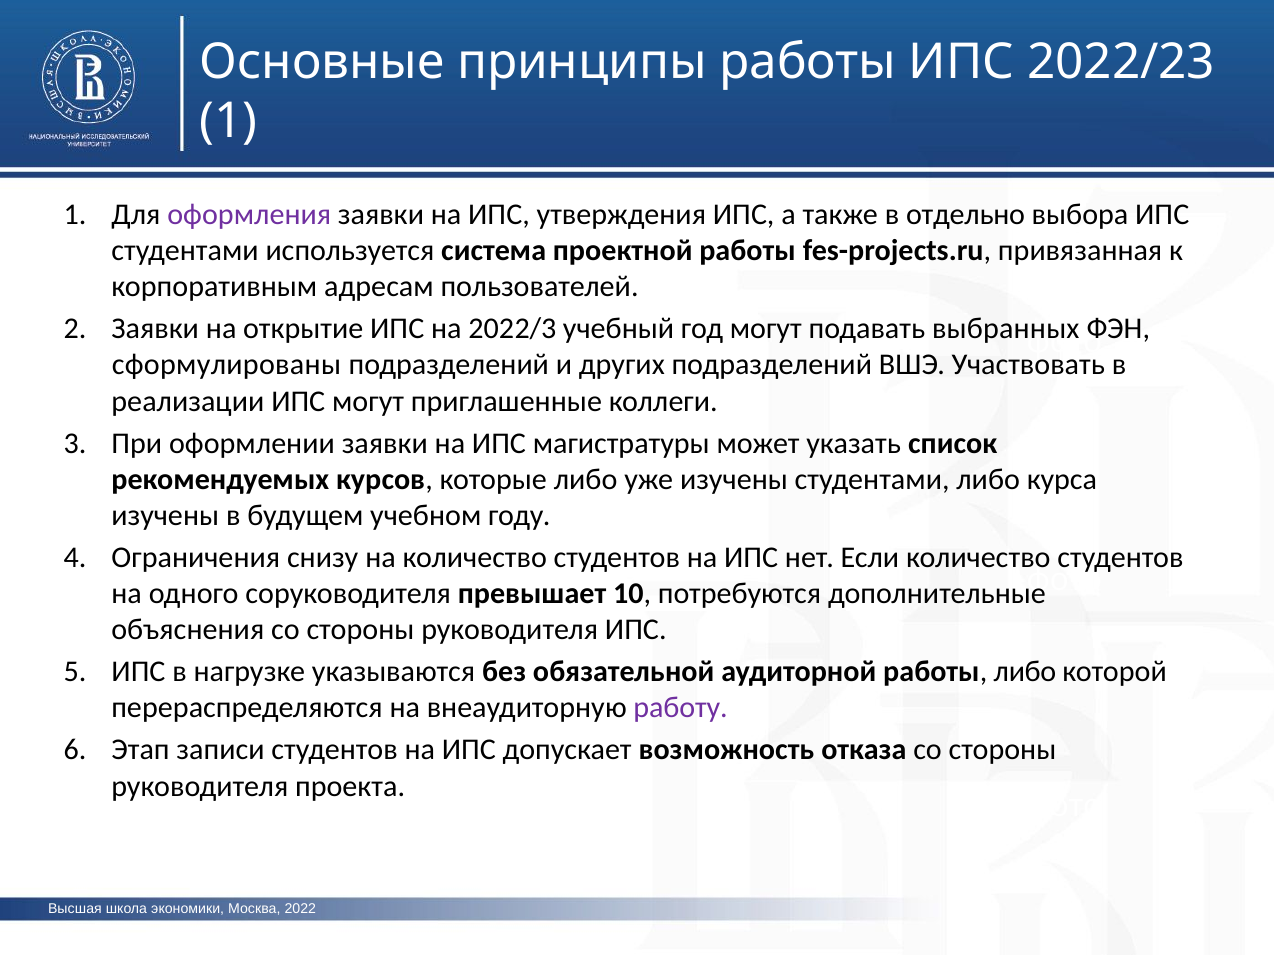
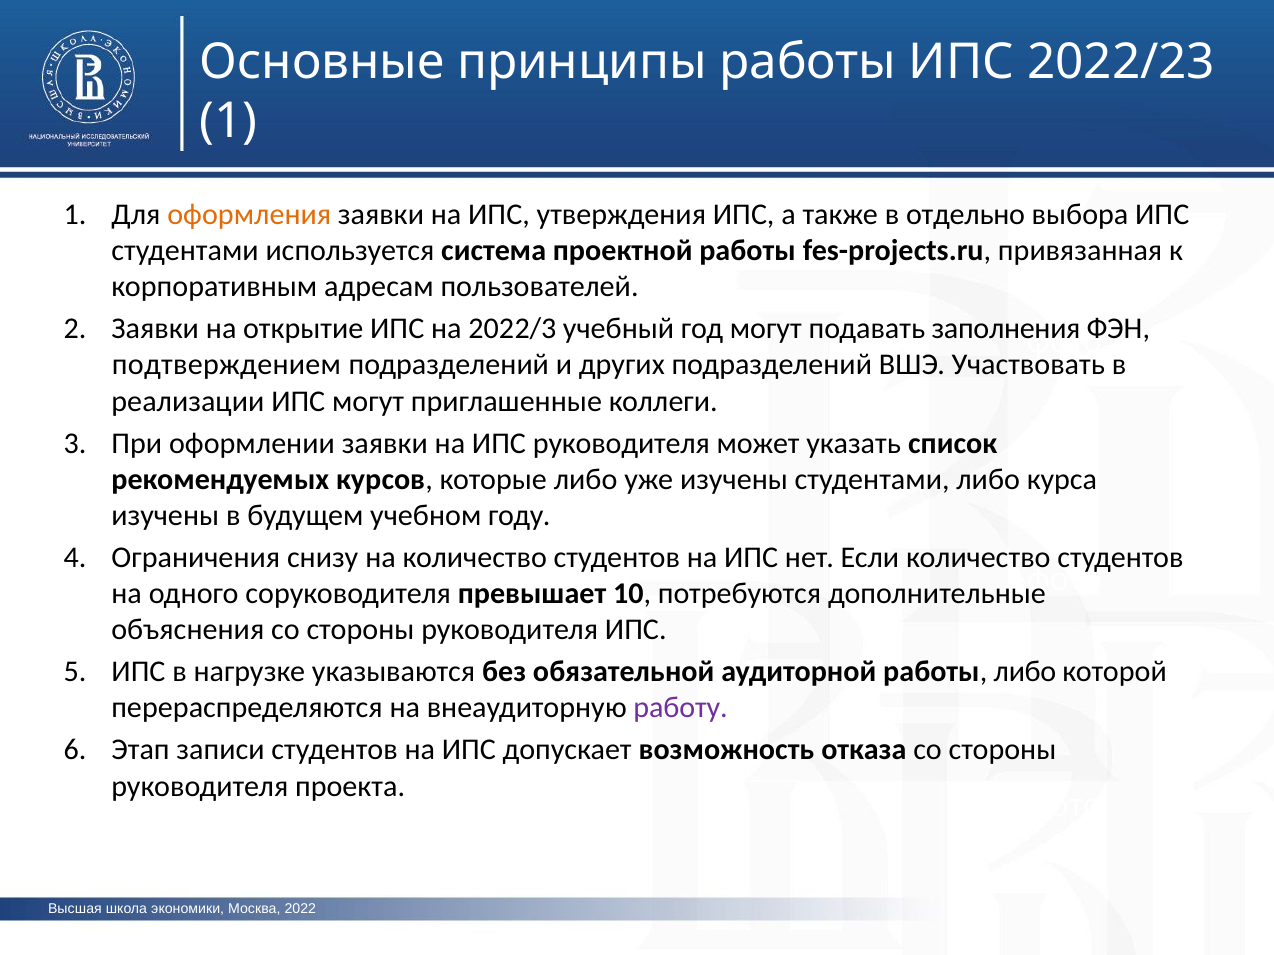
оформления colour: purple -> orange (249, 215)
выбранных: выбранных -> заполнения (1006, 329)
сформулированы: сформулированы -> подтверждением (226, 365)
ИПС магистратуры: магистратуры -> руководителя (621, 443)
